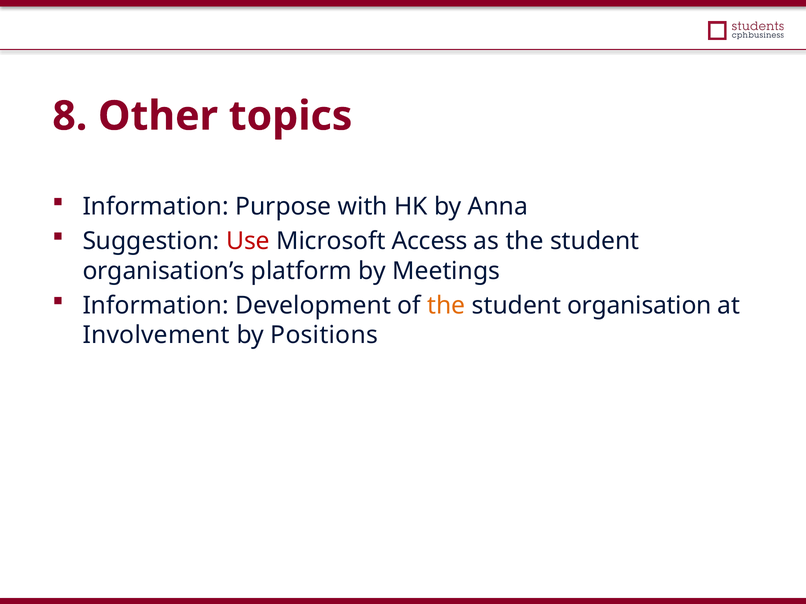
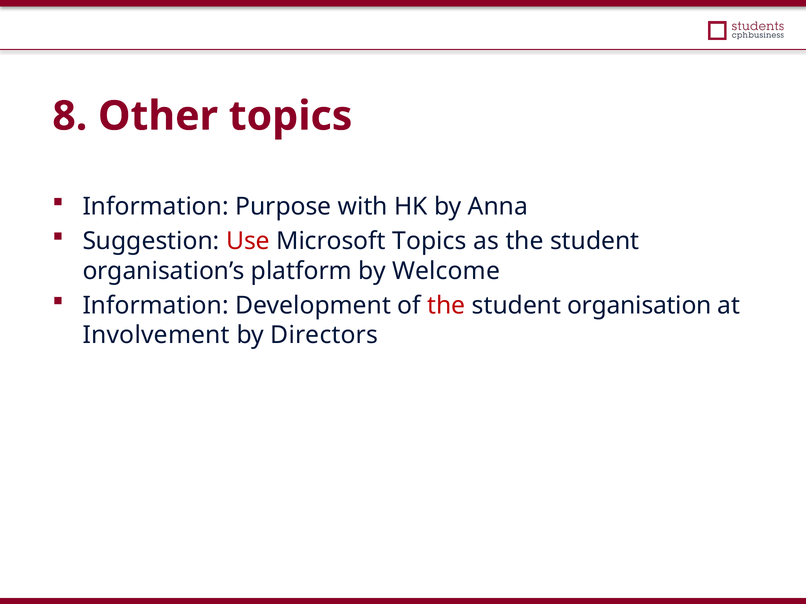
Microsoft Access: Access -> Topics (430, 241)
Meetings: Meetings -> Welcome (446, 271)
the colour: orange -> red (446, 306)
Positions: Positions -> Directors (324, 335)
